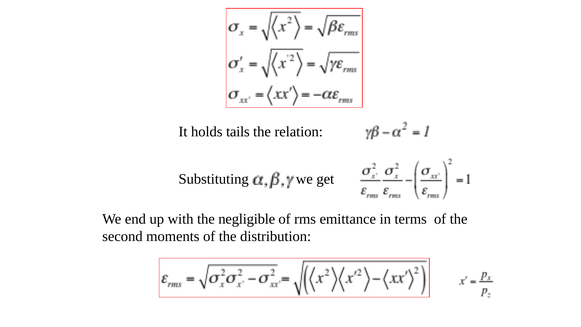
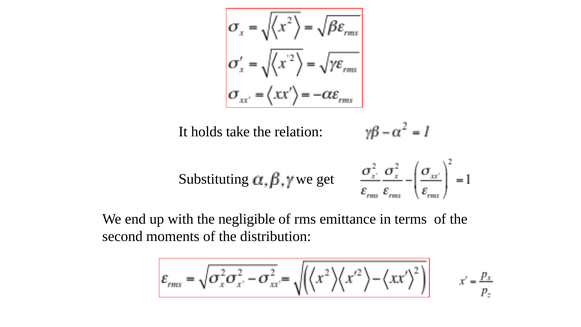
tails: tails -> take (238, 132)
